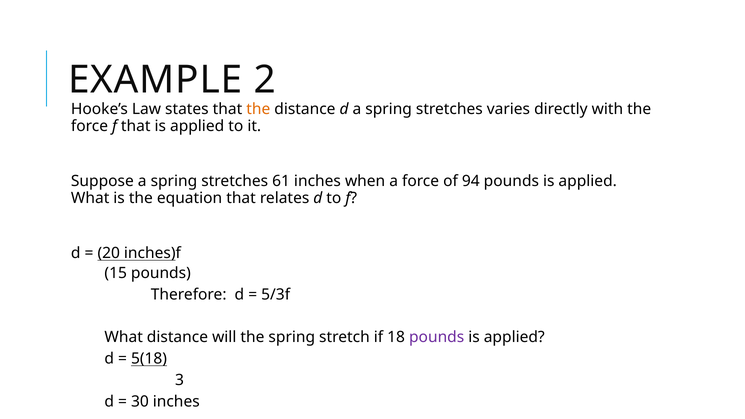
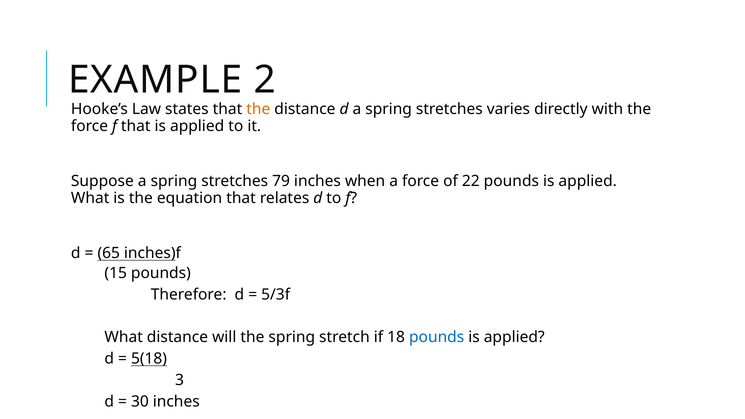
61: 61 -> 79 (281, 181)
94: 94 -> 22 (471, 181)
20: 20 -> 65 (109, 253)
pounds colour: purple -> blue (437, 337)
